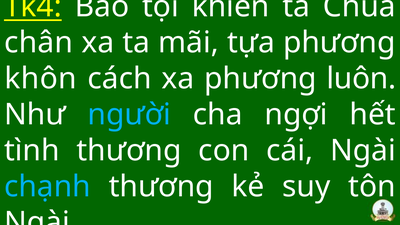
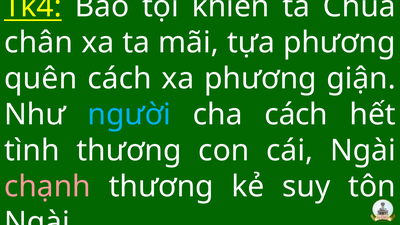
khôn: khôn -> quên (41, 79)
luôn: luôn -> giận (361, 79)
cha ngợi: ngợi -> cách (296, 115)
chạnh colour: light blue -> pink (47, 187)
